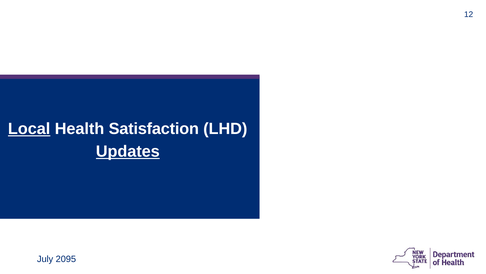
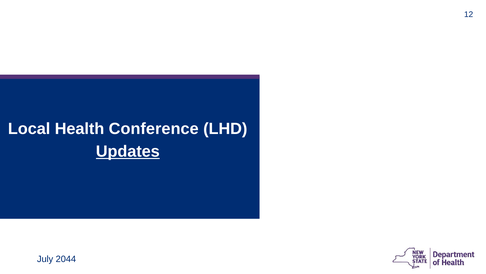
Local underline: present -> none (29, 129)
Satisfaction: Satisfaction -> Conference (154, 129)
2095: 2095 -> 2044 (66, 259)
